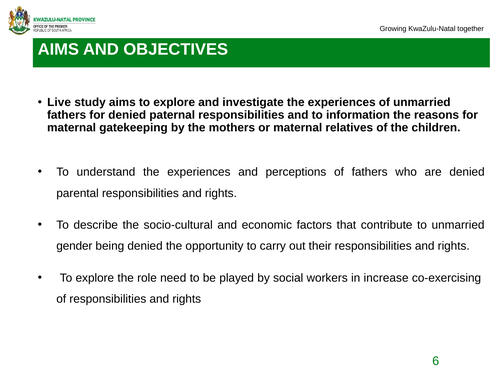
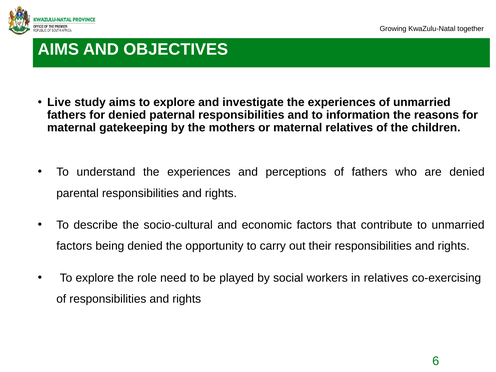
gender: gender -> factors (74, 246)
in increase: increase -> relatives (386, 278)
